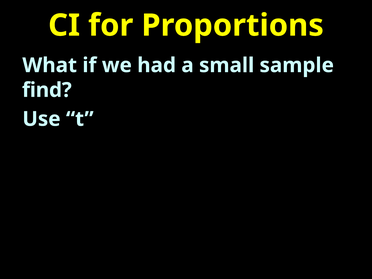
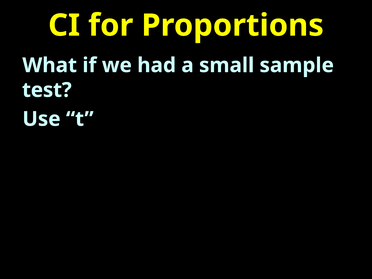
find: find -> test (47, 90)
